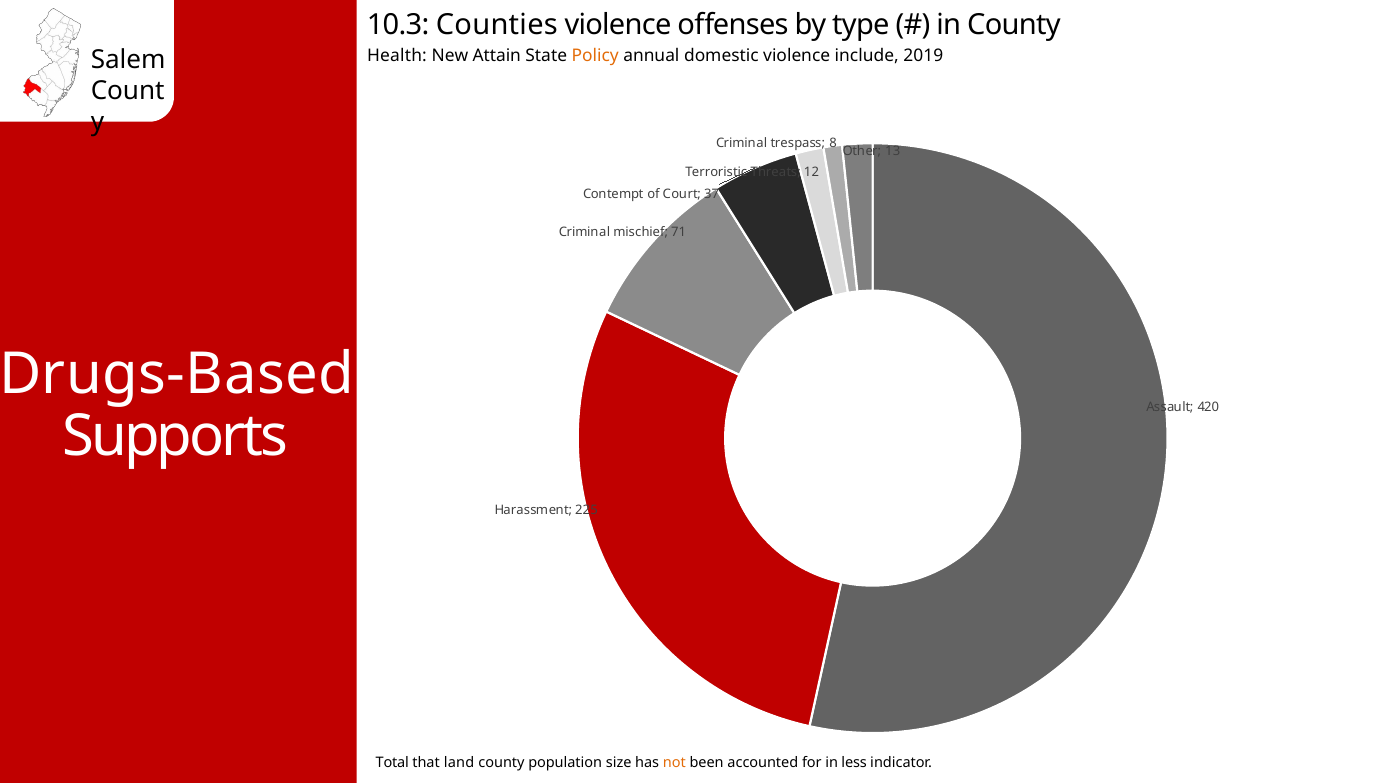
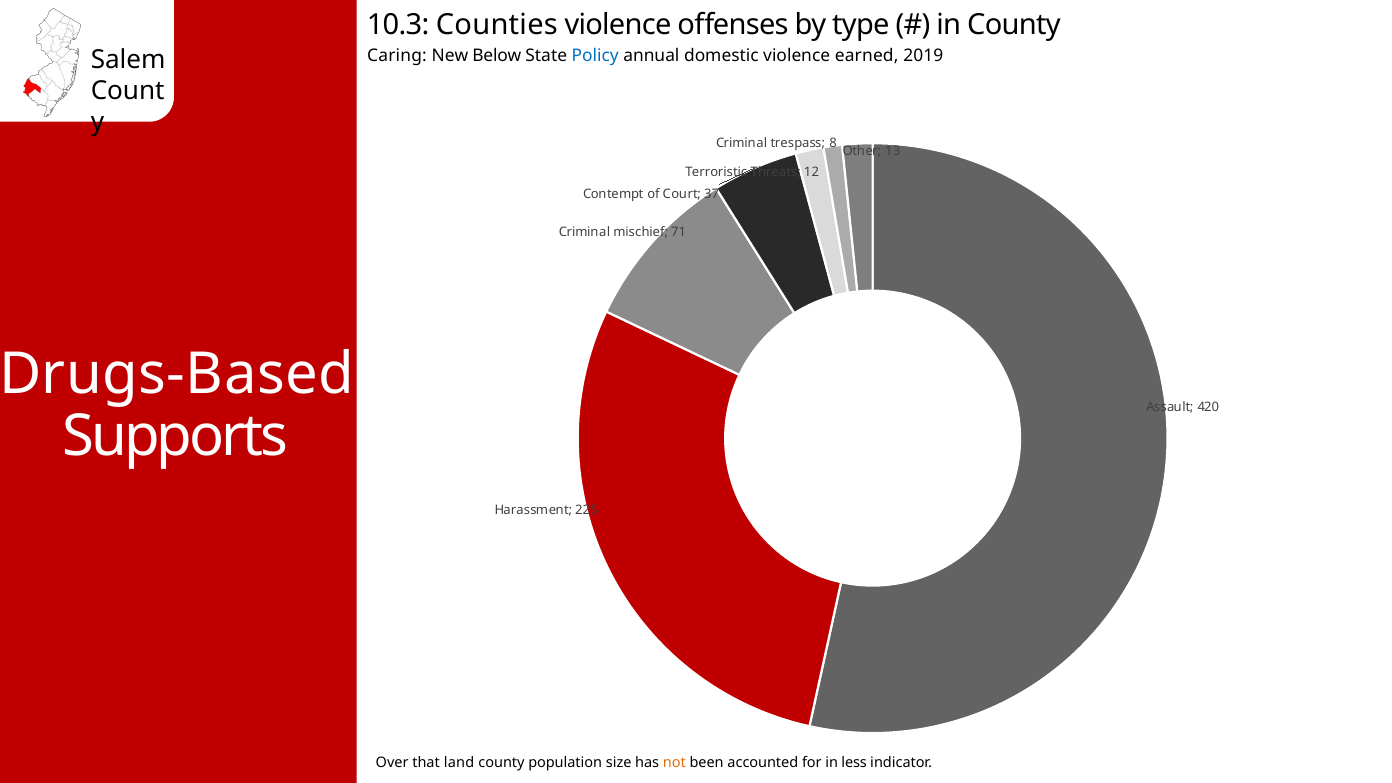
Health: Health -> Caring (397, 55)
Attain: Attain -> Below (497, 55)
Policy colour: orange -> blue (595, 55)
include: include -> earned (867, 55)
Total: Total -> Over (392, 762)
